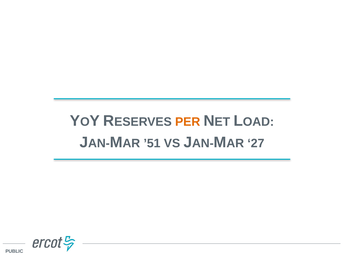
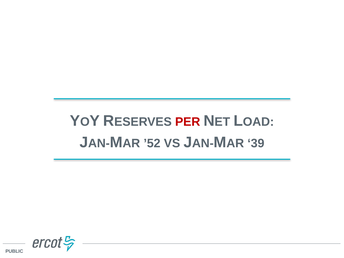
PER colour: orange -> red (188, 122)
’51: ’51 -> ’52 (152, 143)
27: 27 -> 39 (256, 143)
